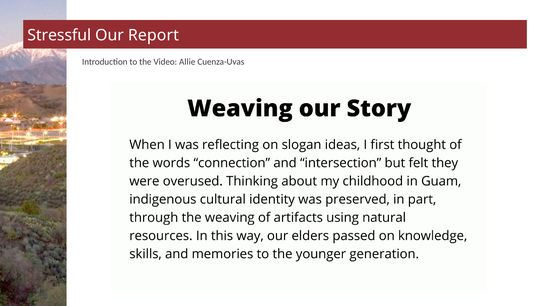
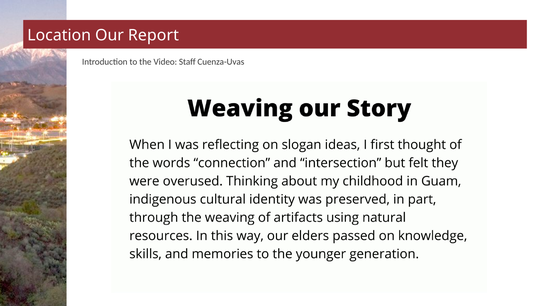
Stressful: Stressful -> Location (59, 35)
Allie: Allie -> Staff (187, 62)
